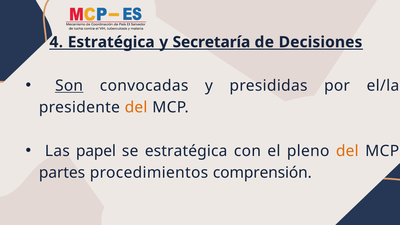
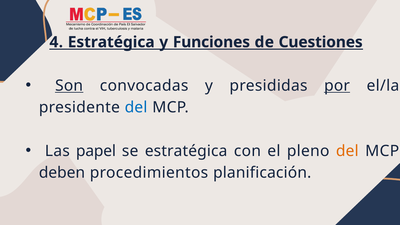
Secretaría: Secretaría -> Funciones (211, 42)
Decisiones: Decisiones -> Cuestiones (321, 42)
por underline: none -> present (337, 86)
del colour: orange -> blue (136, 107)
partes: partes -> deben (62, 173)
comprensión: comprensión -> planificación (262, 173)
